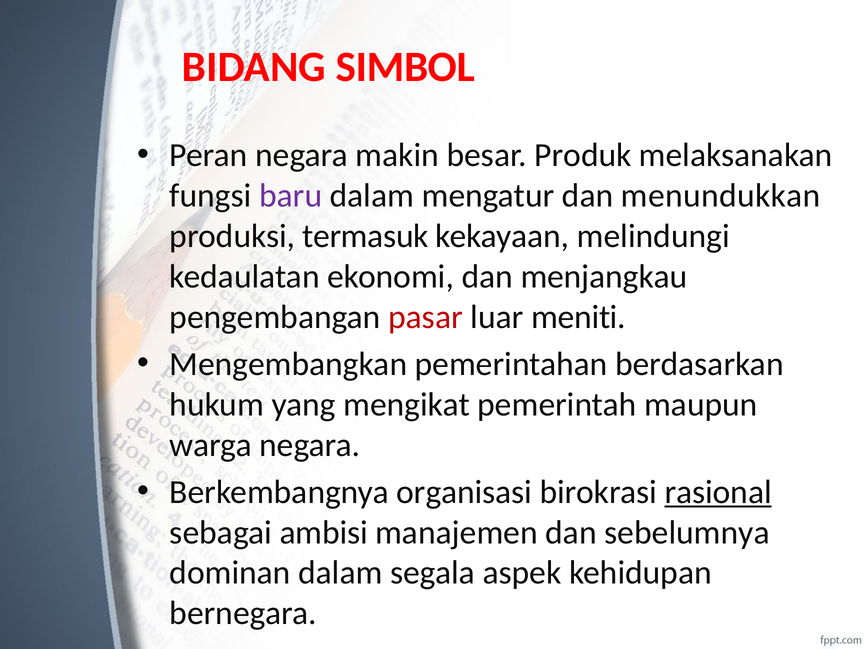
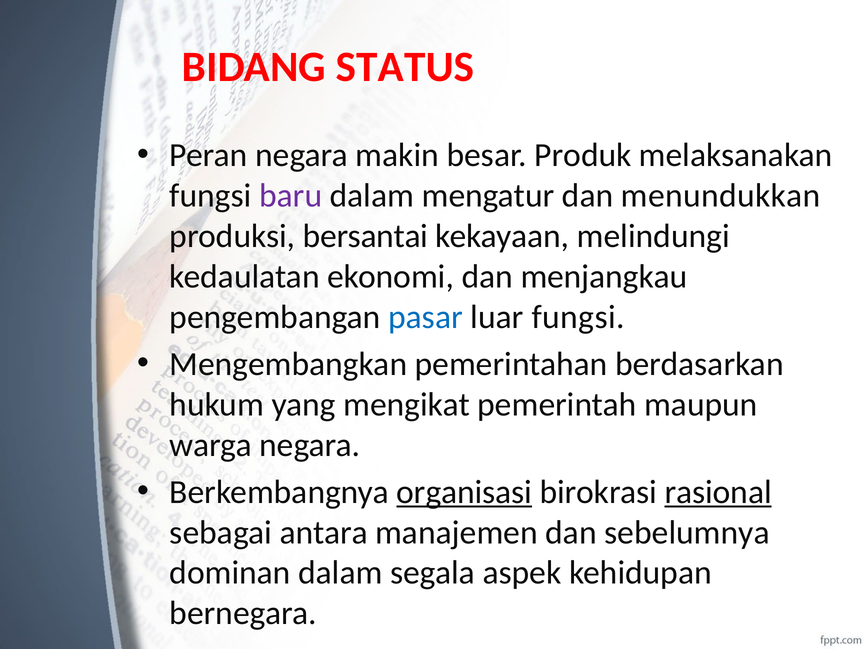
SIMBOL: SIMBOL -> STATUS (405, 67)
termasuk: termasuk -> bersantai (365, 236)
pasar colour: red -> blue (426, 317)
luar meniti: meniti -> fungsi (578, 317)
organisasi underline: none -> present (464, 492)
ambisi: ambisi -> antara (324, 532)
